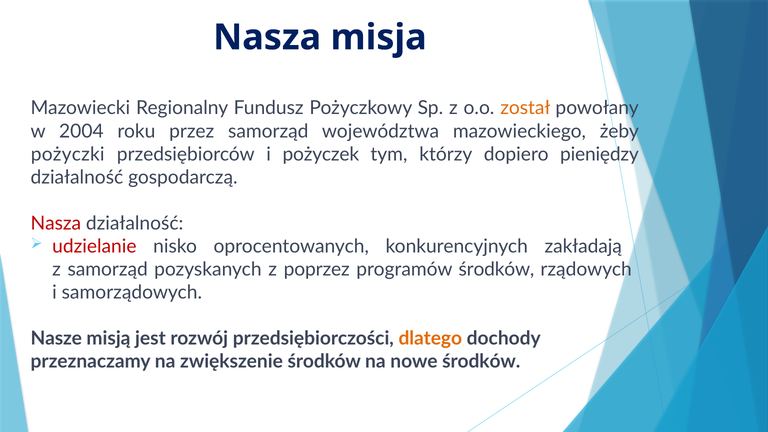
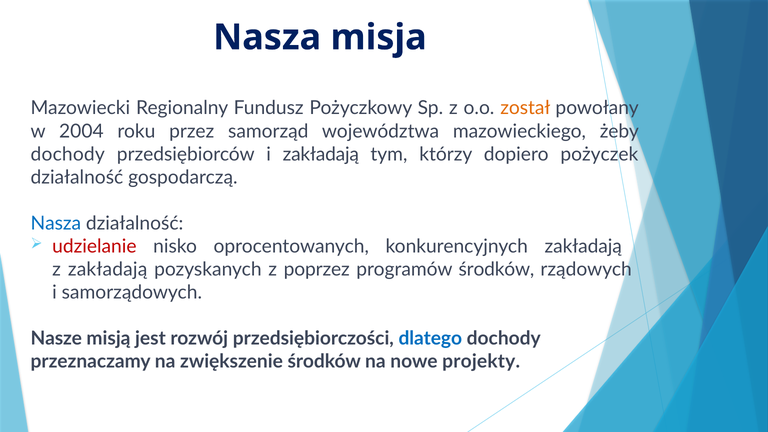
pożyczki: pożyczki -> dochody (68, 154)
i pożyczek: pożyczek -> zakładają (321, 154)
pieniędzy: pieniędzy -> pożyczek (599, 154)
Nasza colour: red -> blue (56, 223)
z samorząd: samorząd -> zakładają (108, 269)
dlatego colour: orange -> blue (430, 339)
nowe środków: środków -> projekty (481, 362)
